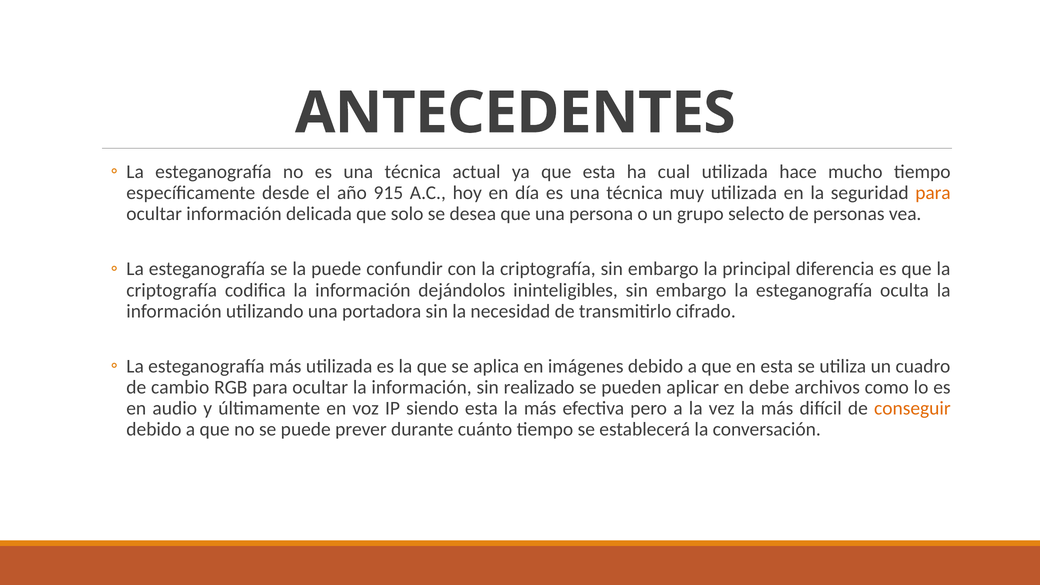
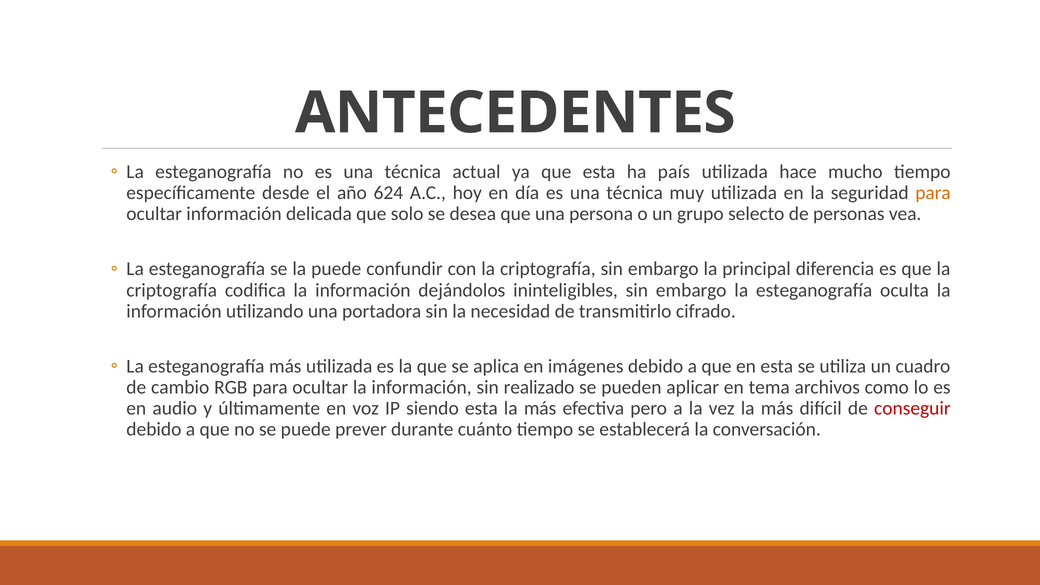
cual: cual -> país (674, 172)
915: 915 -> 624 (388, 193)
debe: debe -> tema (769, 387)
conseguir colour: orange -> red (912, 408)
